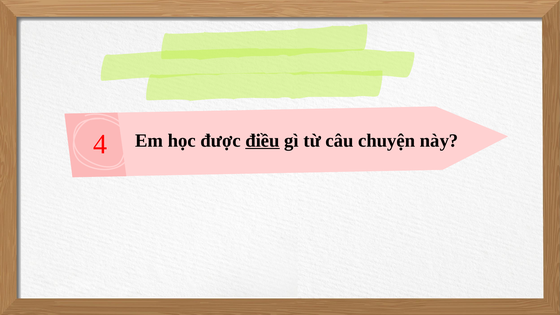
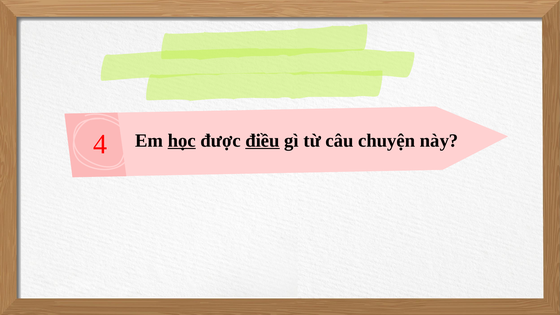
học underline: none -> present (182, 141)
